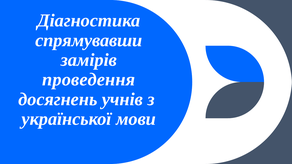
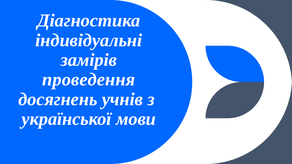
спрямувавши: спрямувавши -> індивідуальні (89, 40)
